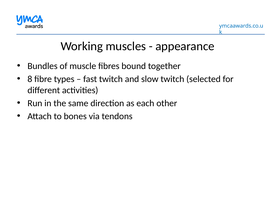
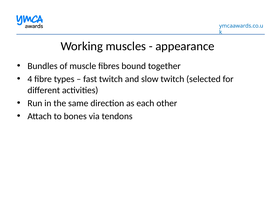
8: 8 -> 4 (30, 79)
